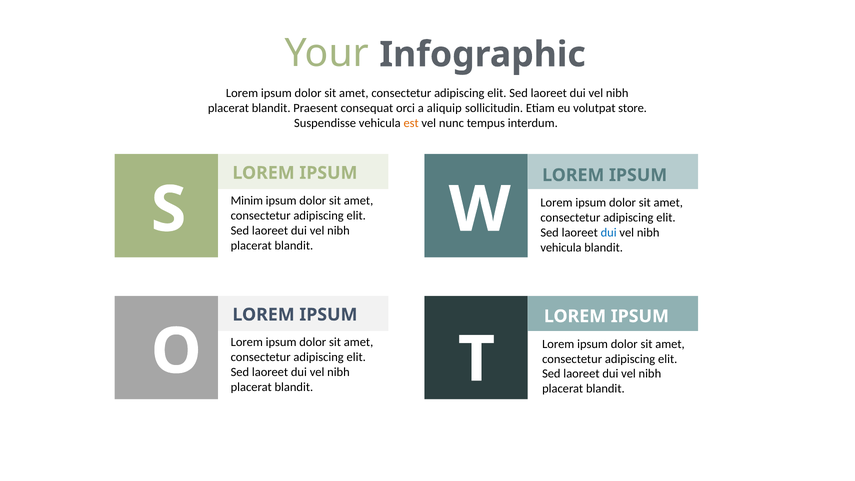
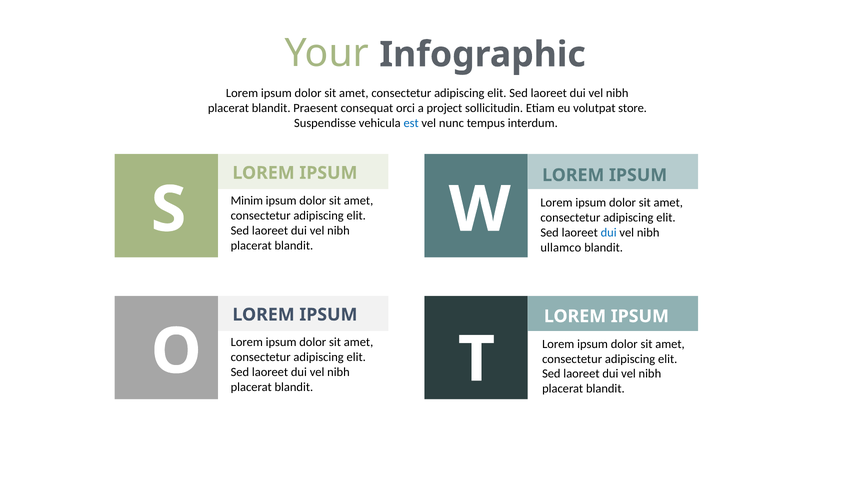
aliquip: aliquip -> project (444, 108)
est colour: orange -> blue (411, 123)
vehicula: vehicula -> ullamco (561, 248)
